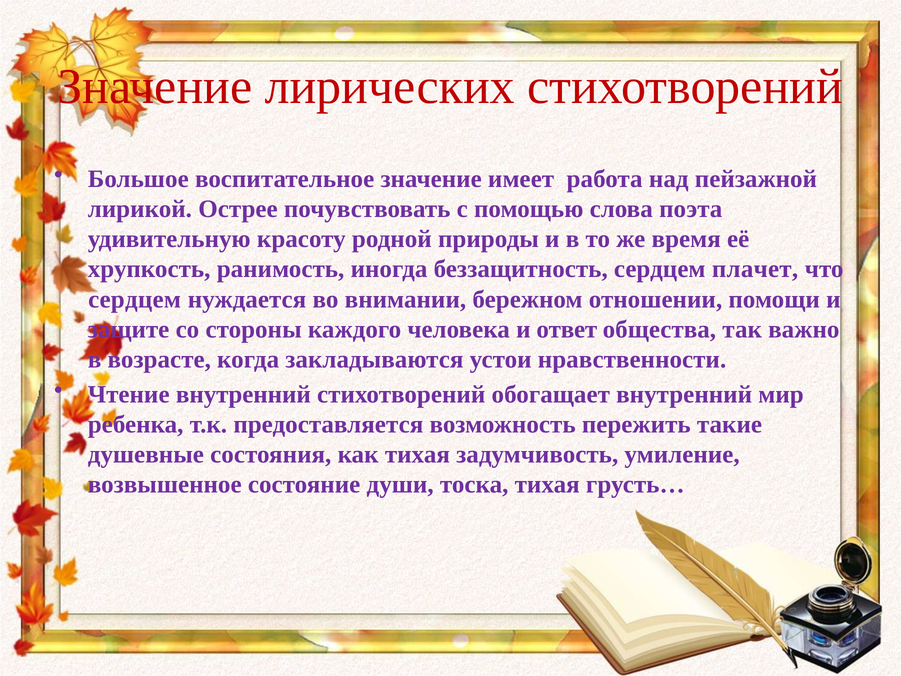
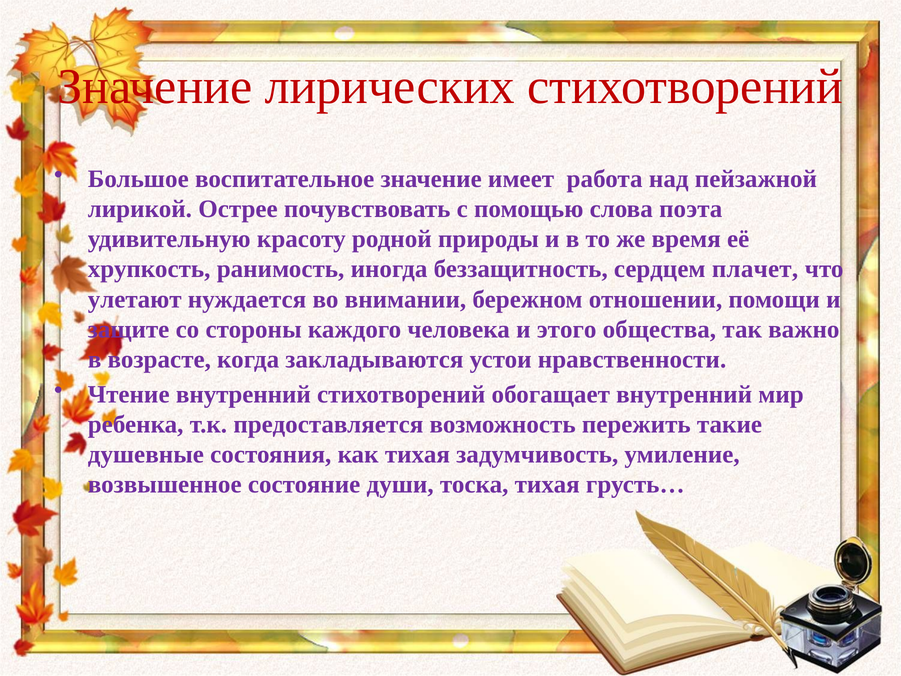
сердцем: сердцем -> улетают (135, 299)
ответ: ответ -> этого (567, 329)
